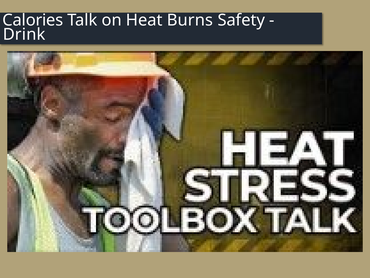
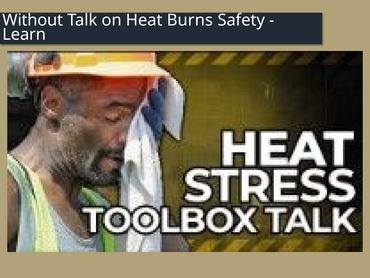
Calories: Calories -> Without (33, 20)
Drink: Drink -> Learn (24, 34)
